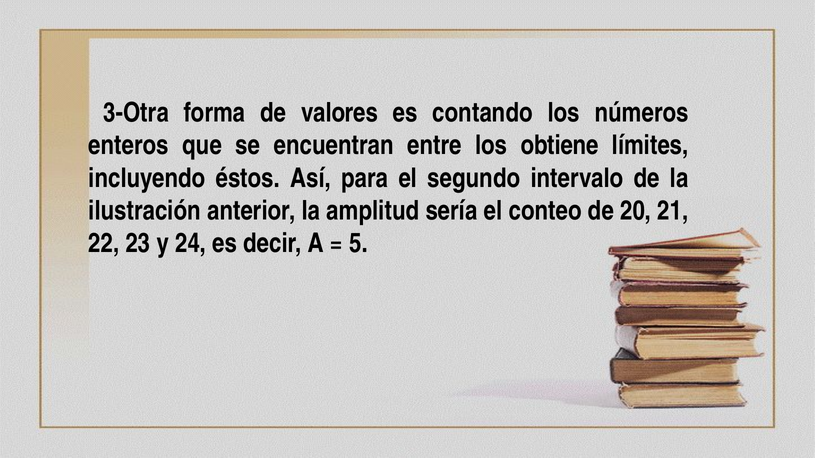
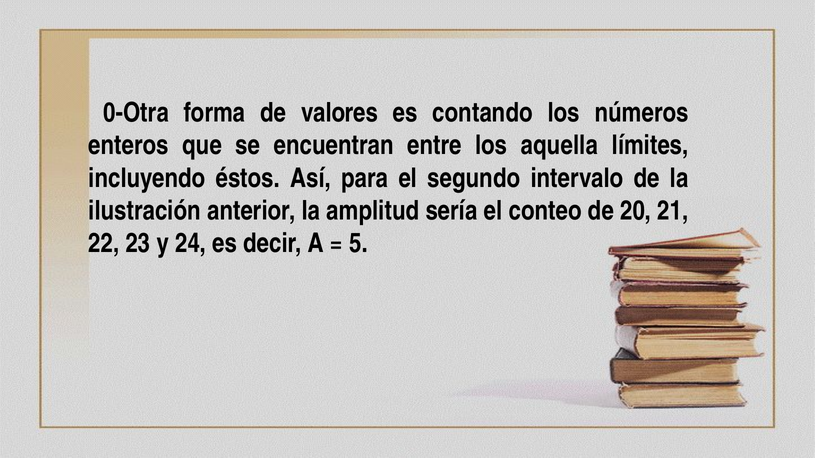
3-Otra: 3-Otra -> 0-Otra (136, 113)
obtiene: obtiene -> aquella (559, 146)
